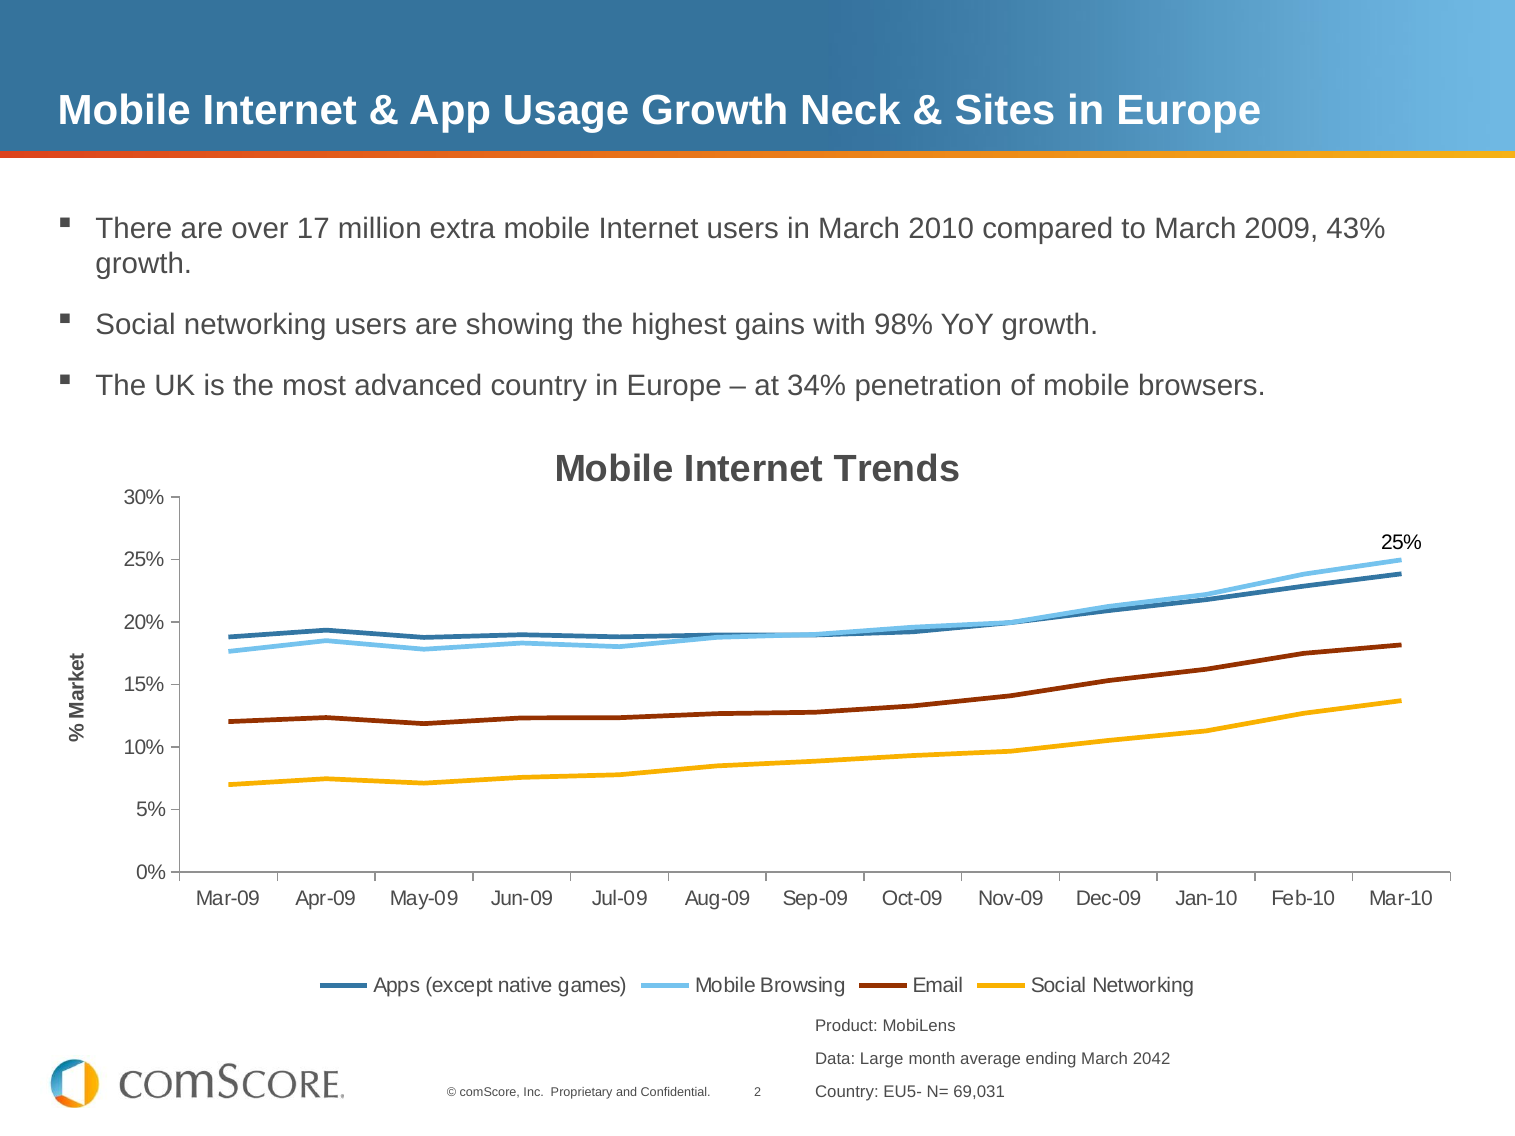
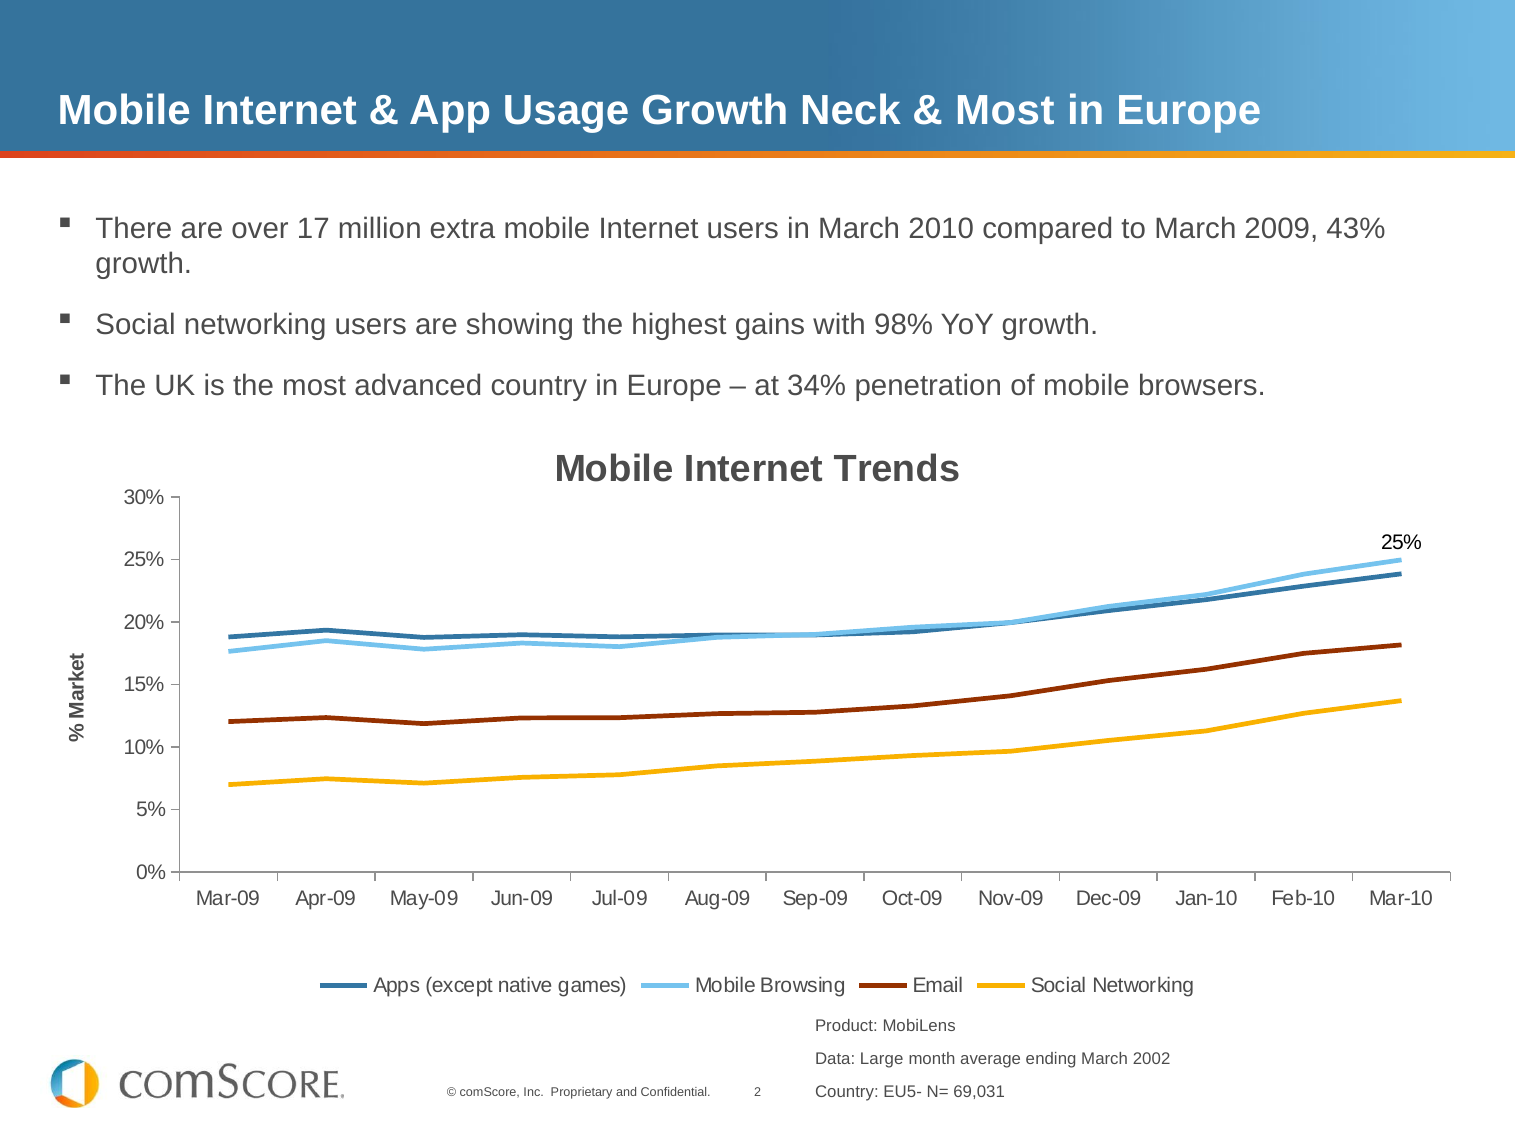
Sites: Sites -> Most (1005, 110)
2042: 2042 -> 2002 (1152, 1059)
